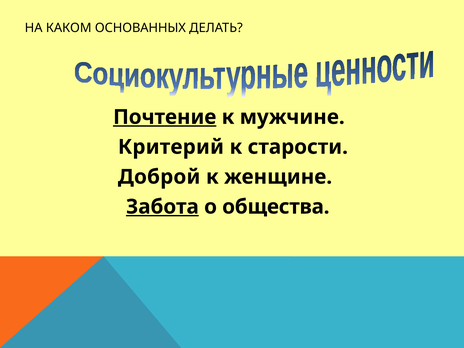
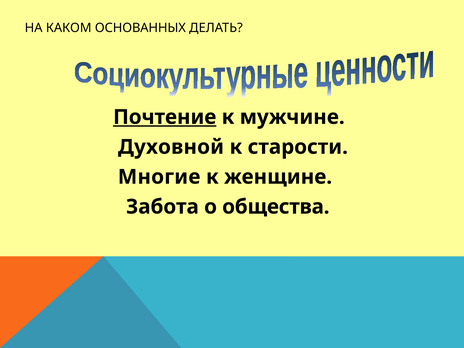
Критерий: Критерий -> Духовной (171, 147)
Доброй: Доброй -> Многие (159, 177)
Забота underline: present -> none (162, 207)
